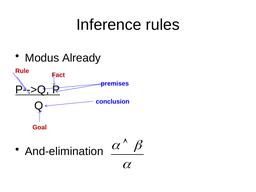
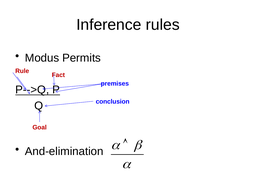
Already: Already -> Permits (82, 58)
